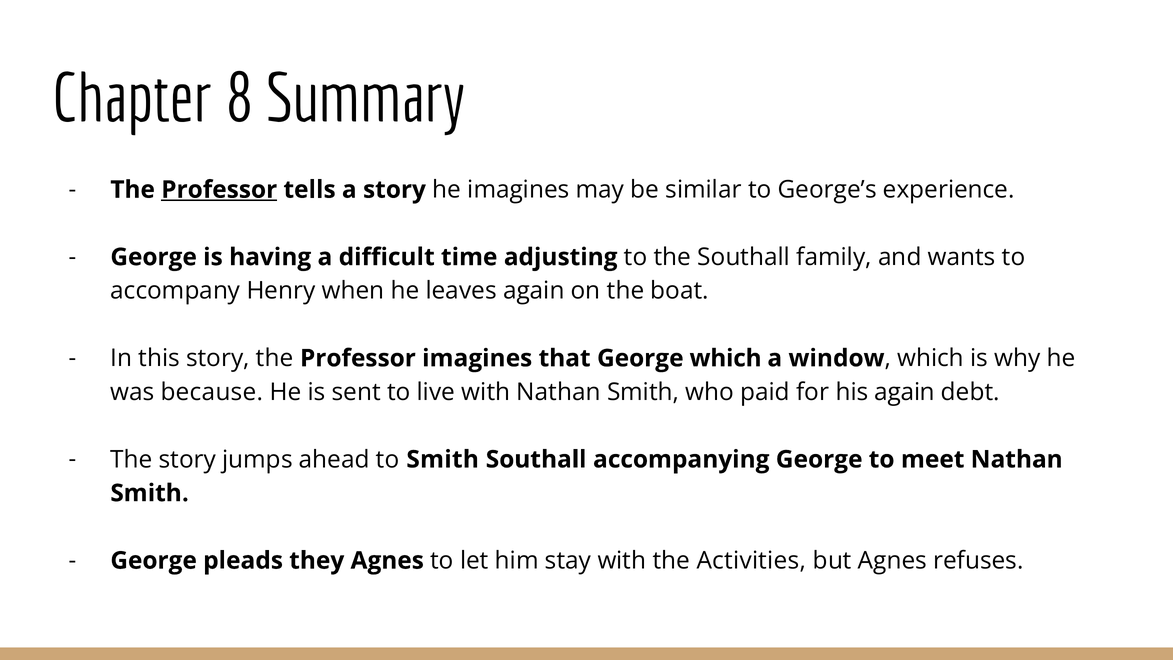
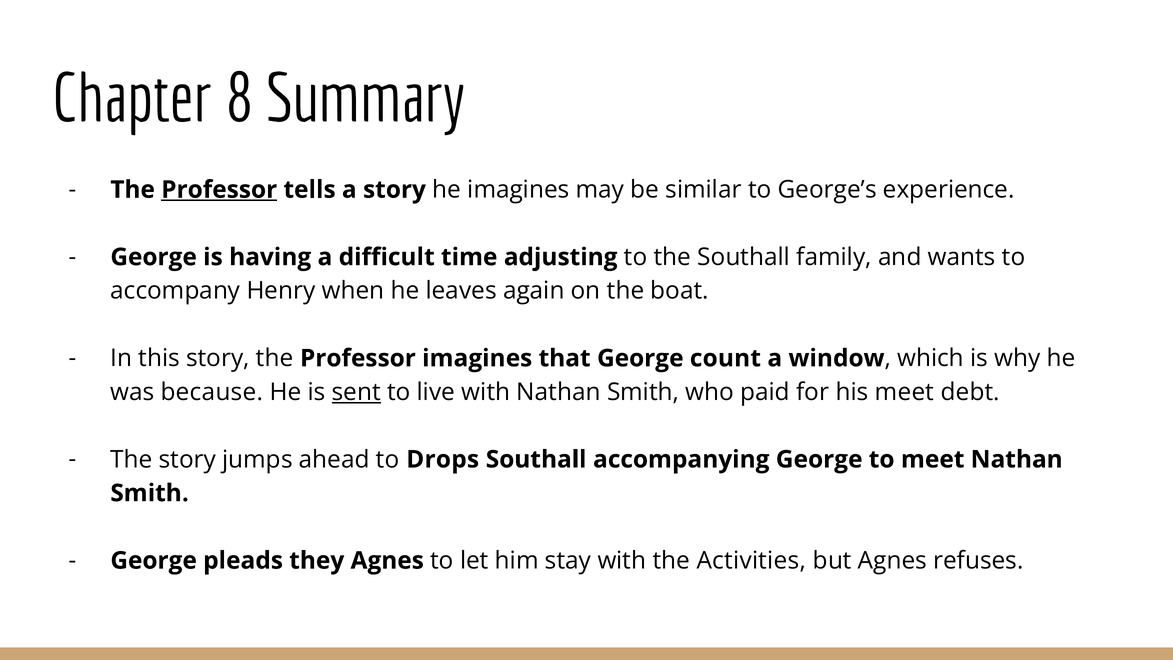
George which: which -> count (725, 358)
sent underline: none -> present (356, 392)
his again: again -> meet (904, 392)
to Smith: Smith -> Drops (443, 459)
